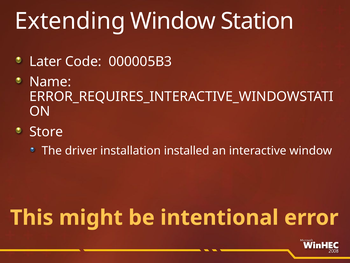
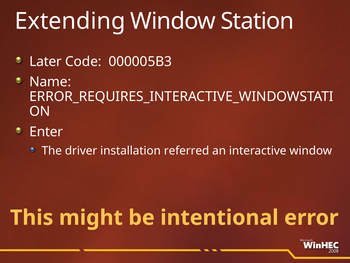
Store: Store -> Enter (46, 132)
installed: installed -> referred (187, 151)
